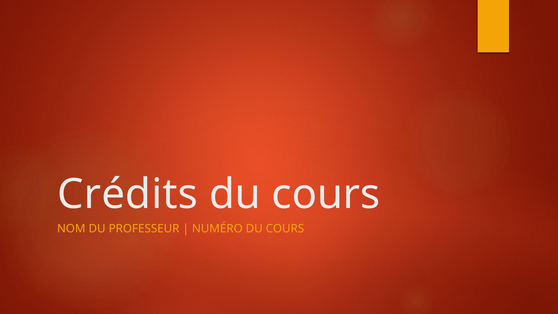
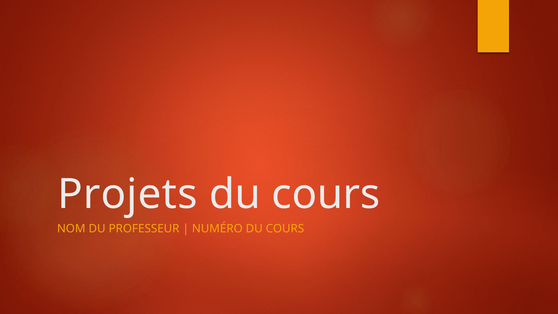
Crédits: Crédits -> Projets (127, 194)
